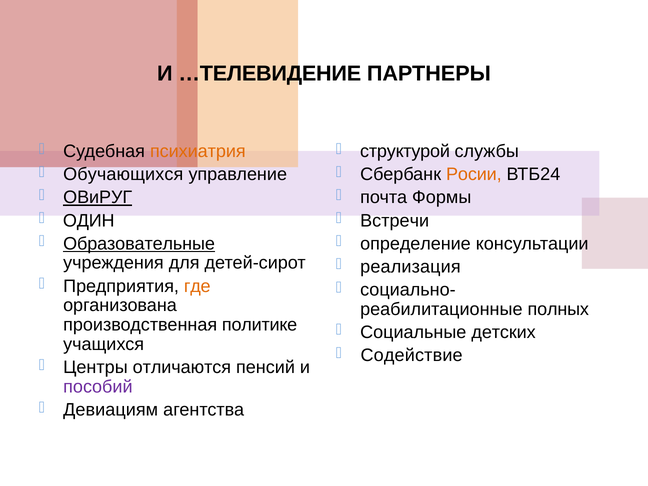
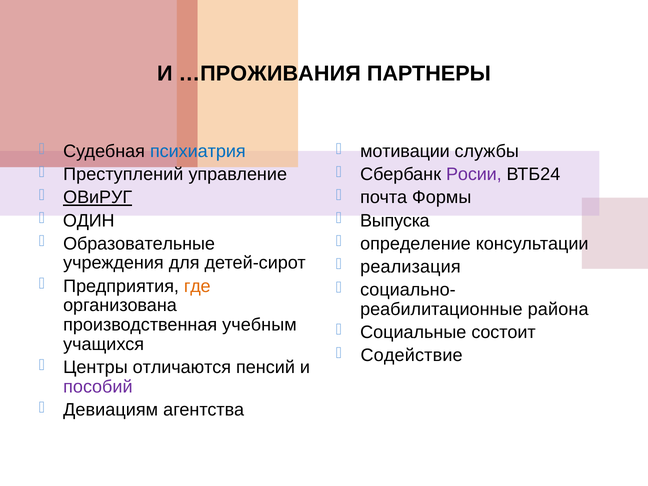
…ТЕЛЕВИДЕНИЕ: …ТЕЛЕВИДЕНИЕ -> …ПРОЖИВАНИЯ (270, 74)
психиатрия colour: orange -> blue (198, 151)
структурой: структурой -> мотивации (405, 151)
Обучающихся: Обучающихся -> Преступлений (123, 175)
Росии colour: orange -> purple (474, 175)
Встречи: Встречи -> Выпуска (395, 221)
Образовательные underline: present -> none (139, 244)
полных: полных -> района (558, 309)
политике: политике -> учебным (259, 325)
детских: детских -> состоит (504, 332)
